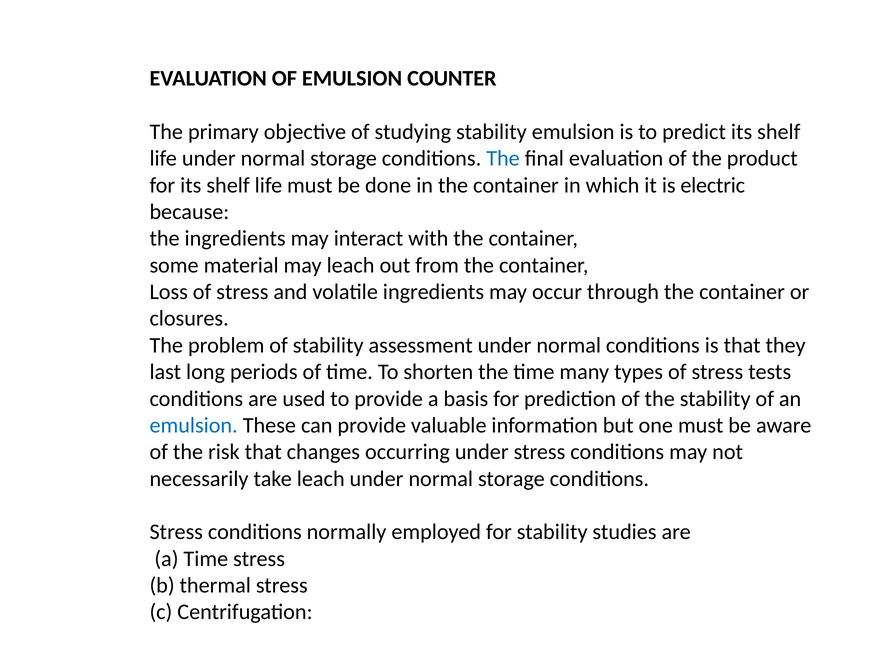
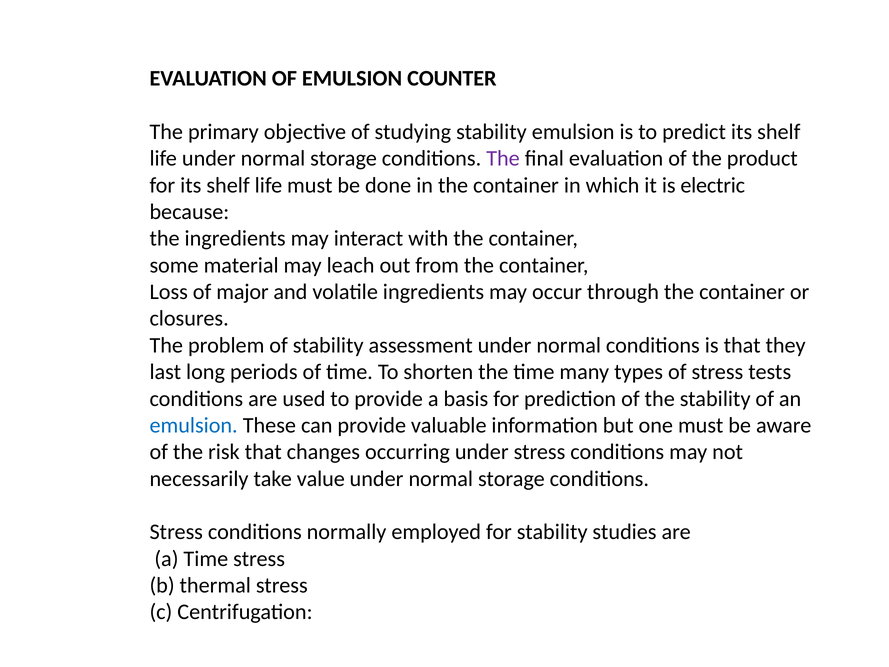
The colour: blue -> purple (503, 158)
Loss of stress: stress -> major (242, 292)
take leach: leach -> value (321, 479)
